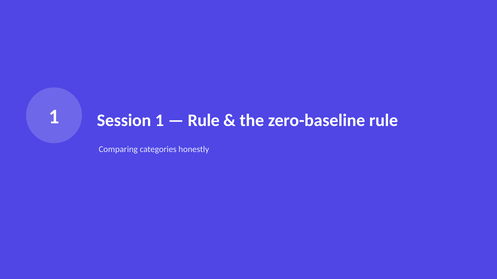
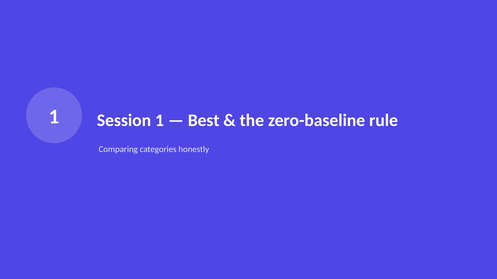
Rule: Rule -> Best (204, 120)
